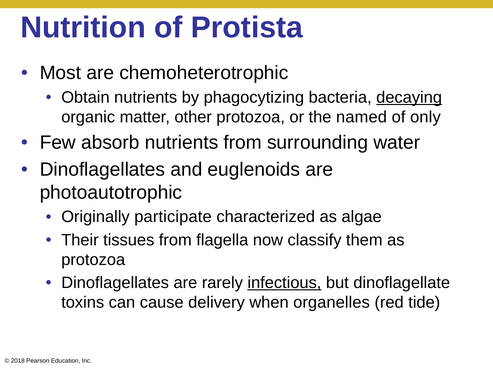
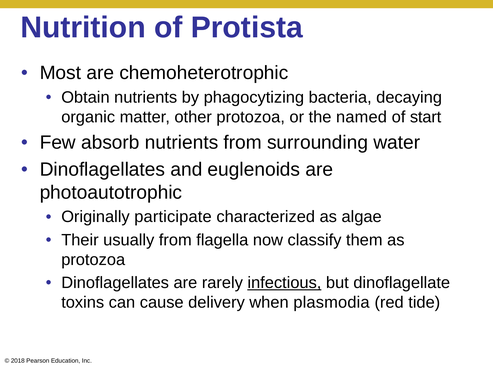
decaying underline: present -> none (409, 97)
only: only -> start (426, 117)
tissues: tissues -> usually (129, 240)
organelles: organelles -> plasmodia (331, 302)
